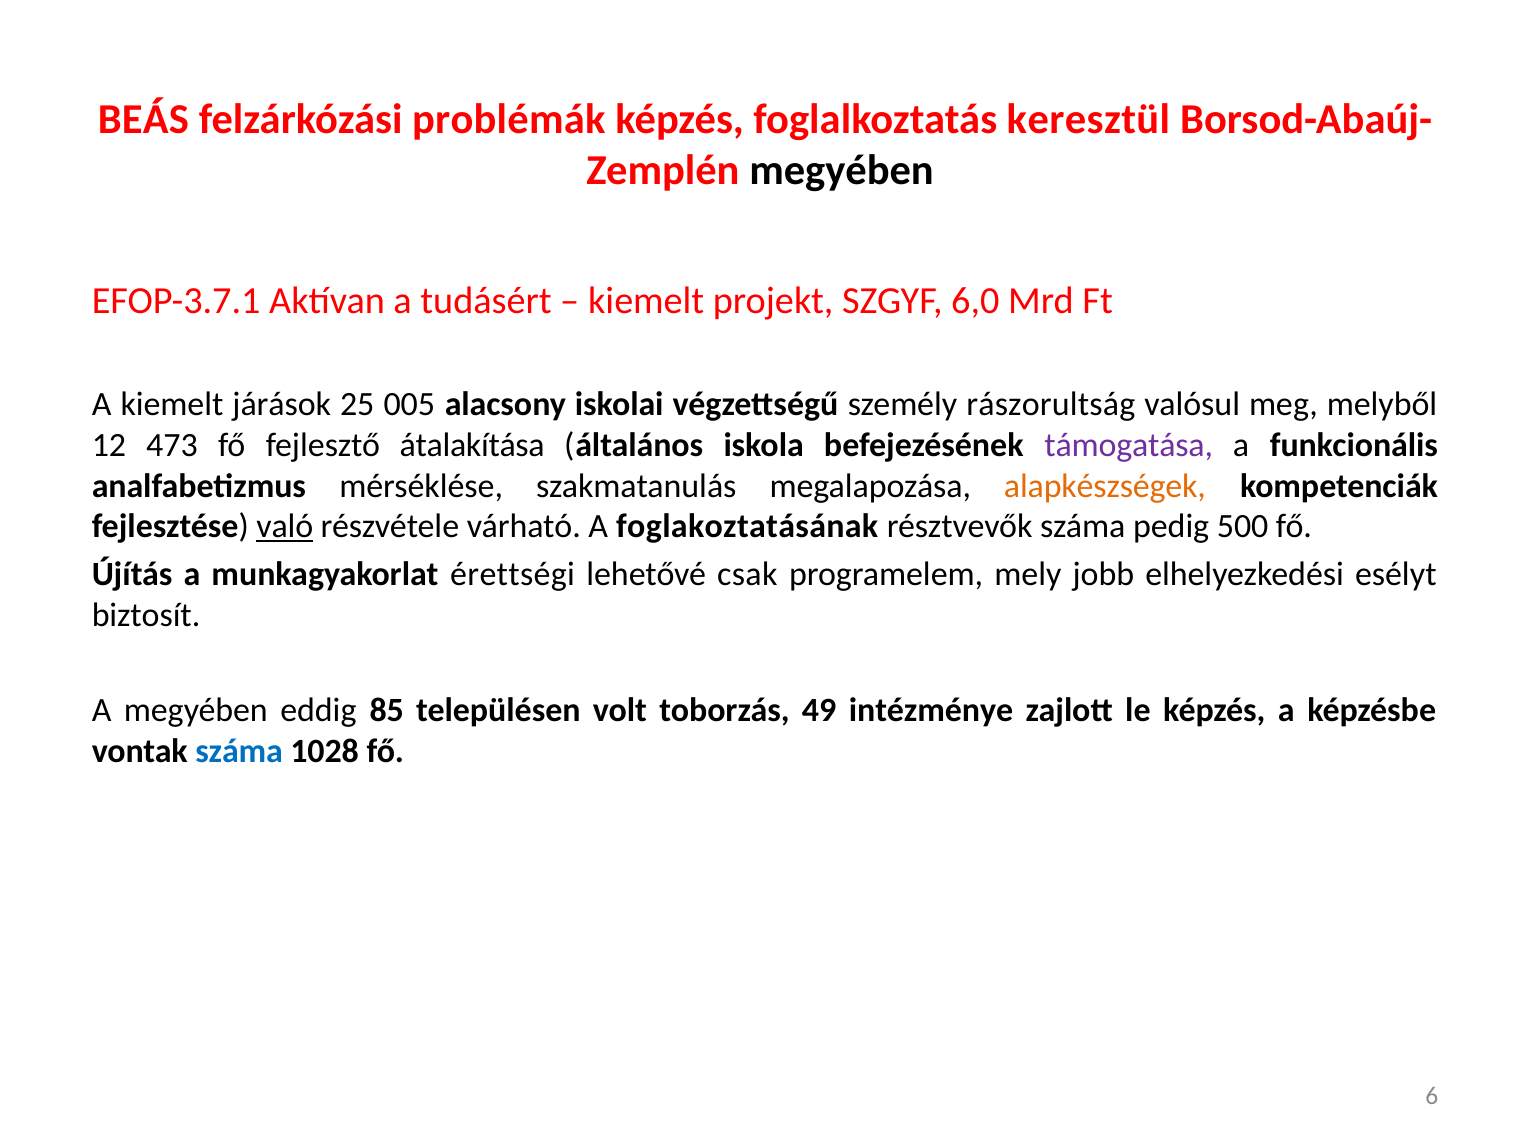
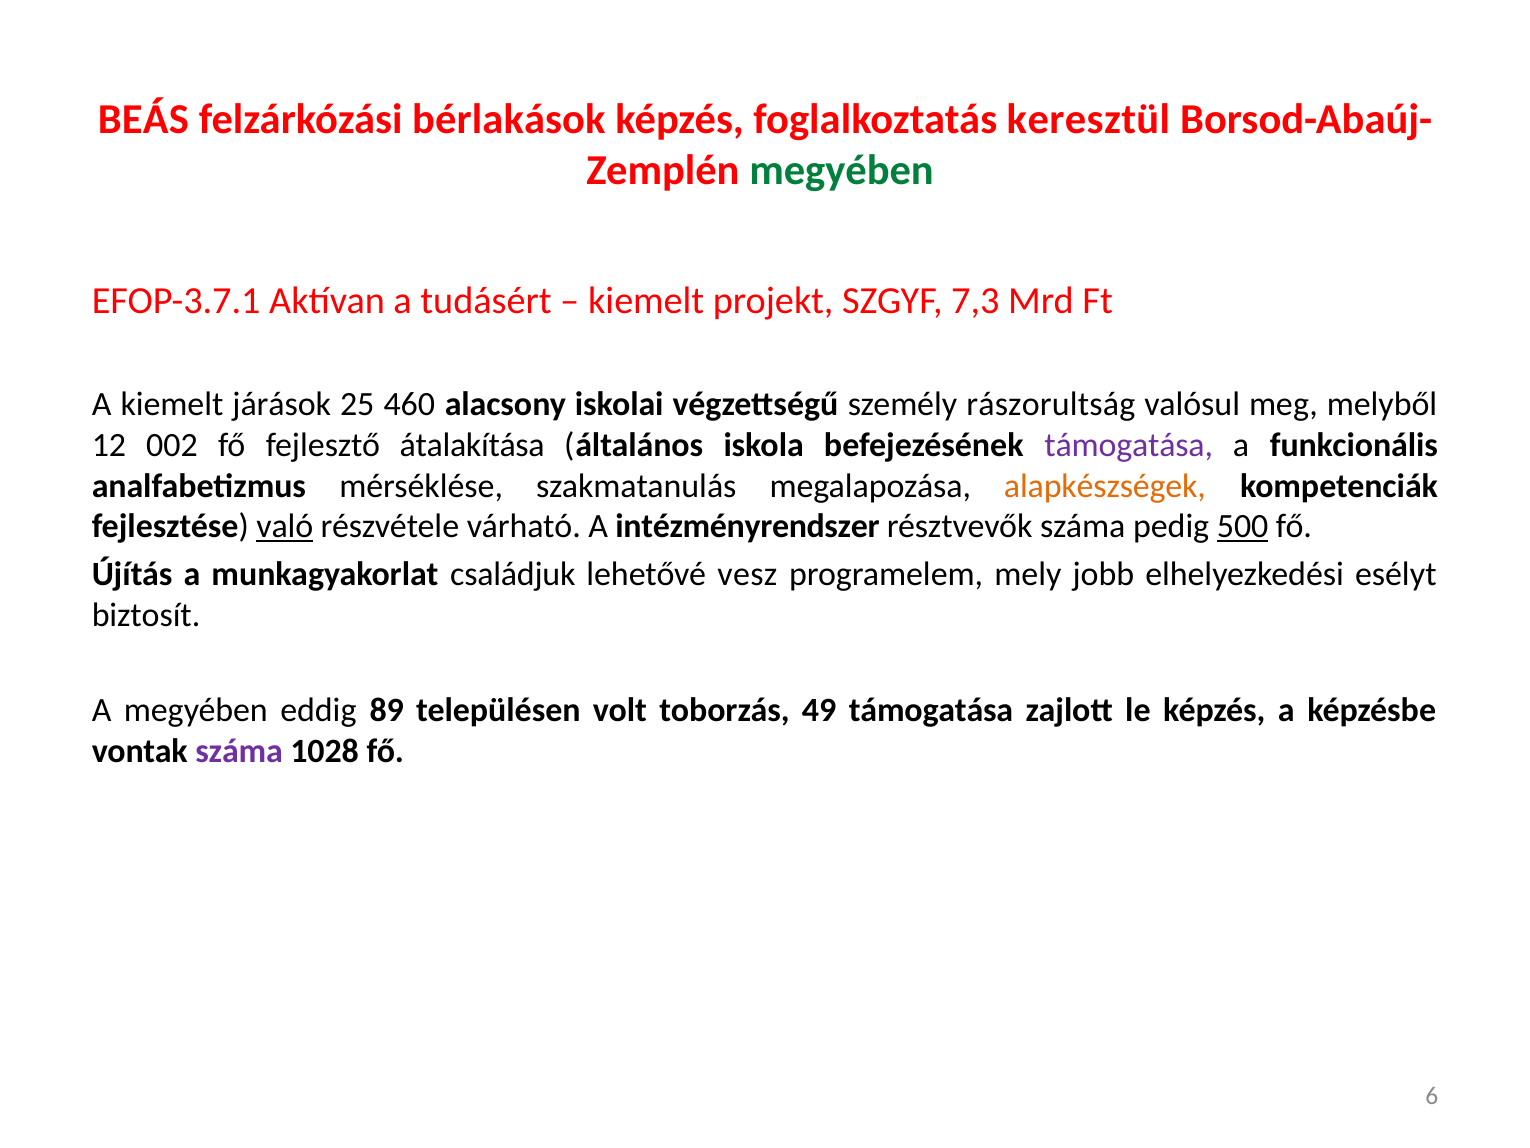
problémák: problémák -> bérlakások (509, 119)
megyében colour: black -> green (842, 170)
6,0: 6,0 -> 7,3 (975, 301)
005: 005 -> 460 (409, 404)
473: 473 -> 002 (172, 445)
foglakoztatásának: foglakoztatásának -> intézményrendszer (748, 527)
500 underline: none -> present (1243, 527)
érettségi: érettségi -> családjuk (513, 574)
csak: csak -> vesz (747, 574)
85: 85 -> 89 (387, 710)
49 intézménye: intézménye -> támogatása (931, 710)
száma colour: blue -> purple (239, 751)
